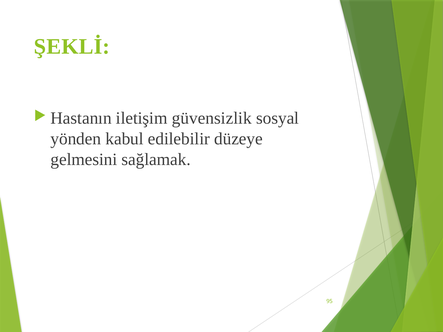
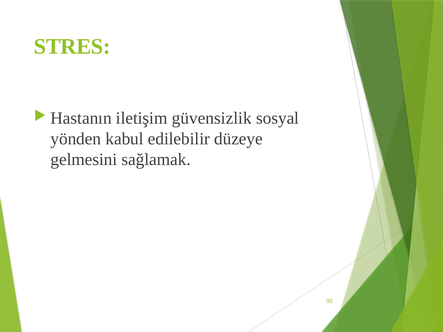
ŞEKLİ: ŞEKLİ -> STRES (72, 47)
